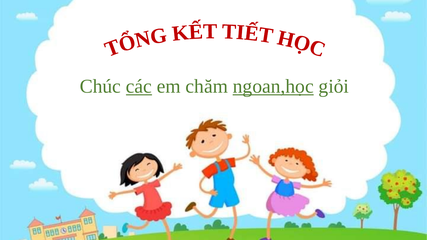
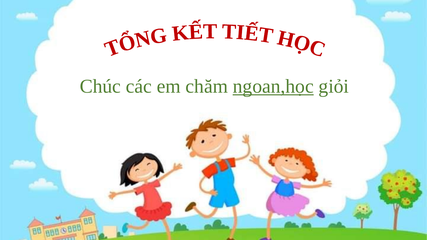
các underline: present -> none (139, 87)
